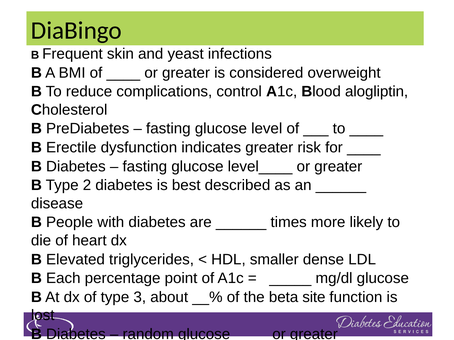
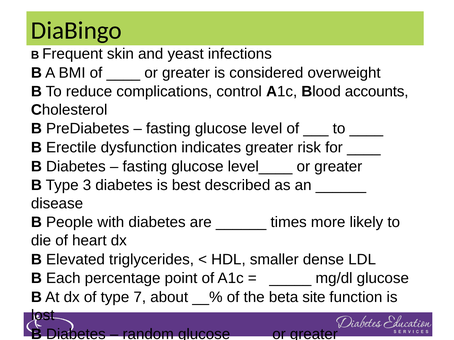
alogliptin: alogliptin -> accounts (377, 92)
2: 2 -> 3 (87, 186)
3: 3 -> 7 (140, 298)
